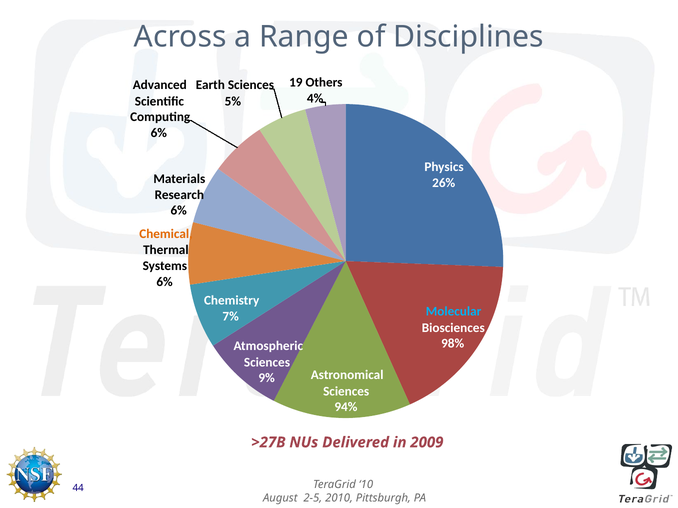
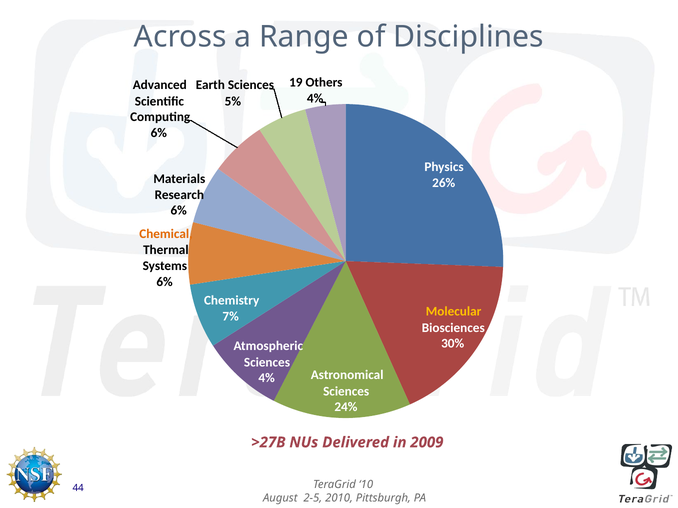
Molecular colour: light blue -> yellow (454, 312)
98%: 98% -> 30% (453, 344)
9%: 9% -> 4% (267, 378)
94%: 94% -> 24% (346, 407)
